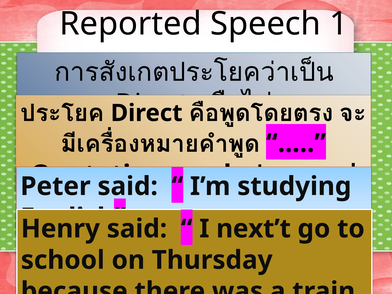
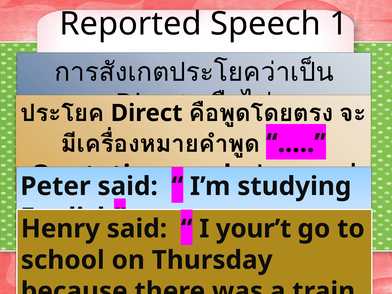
next’t: next’t -> your’t (254, 229)
